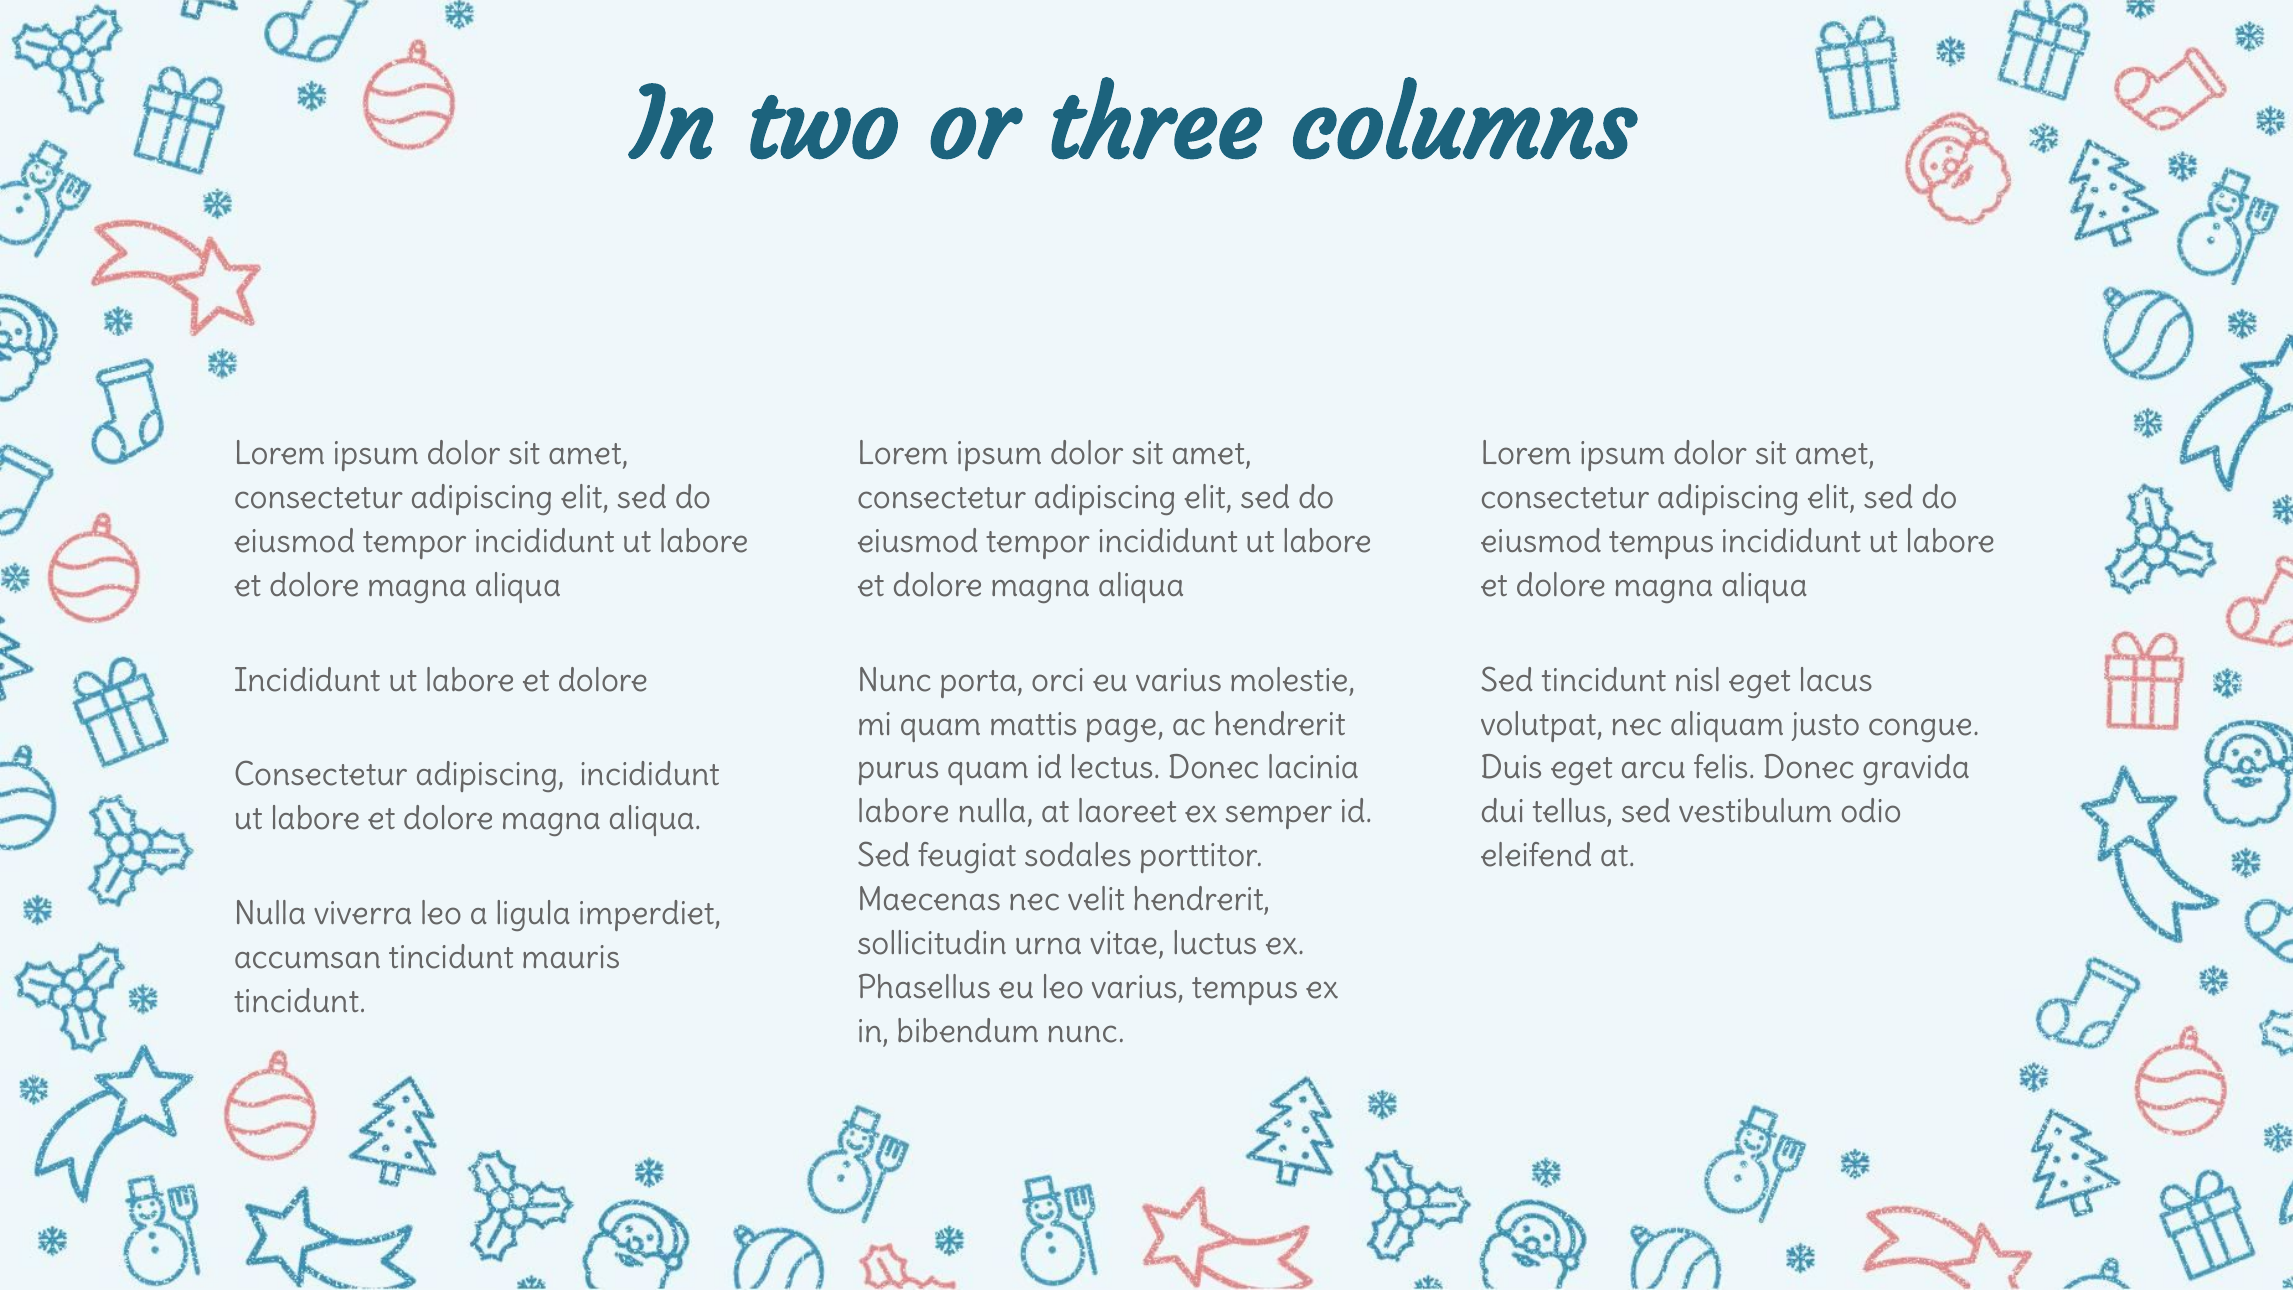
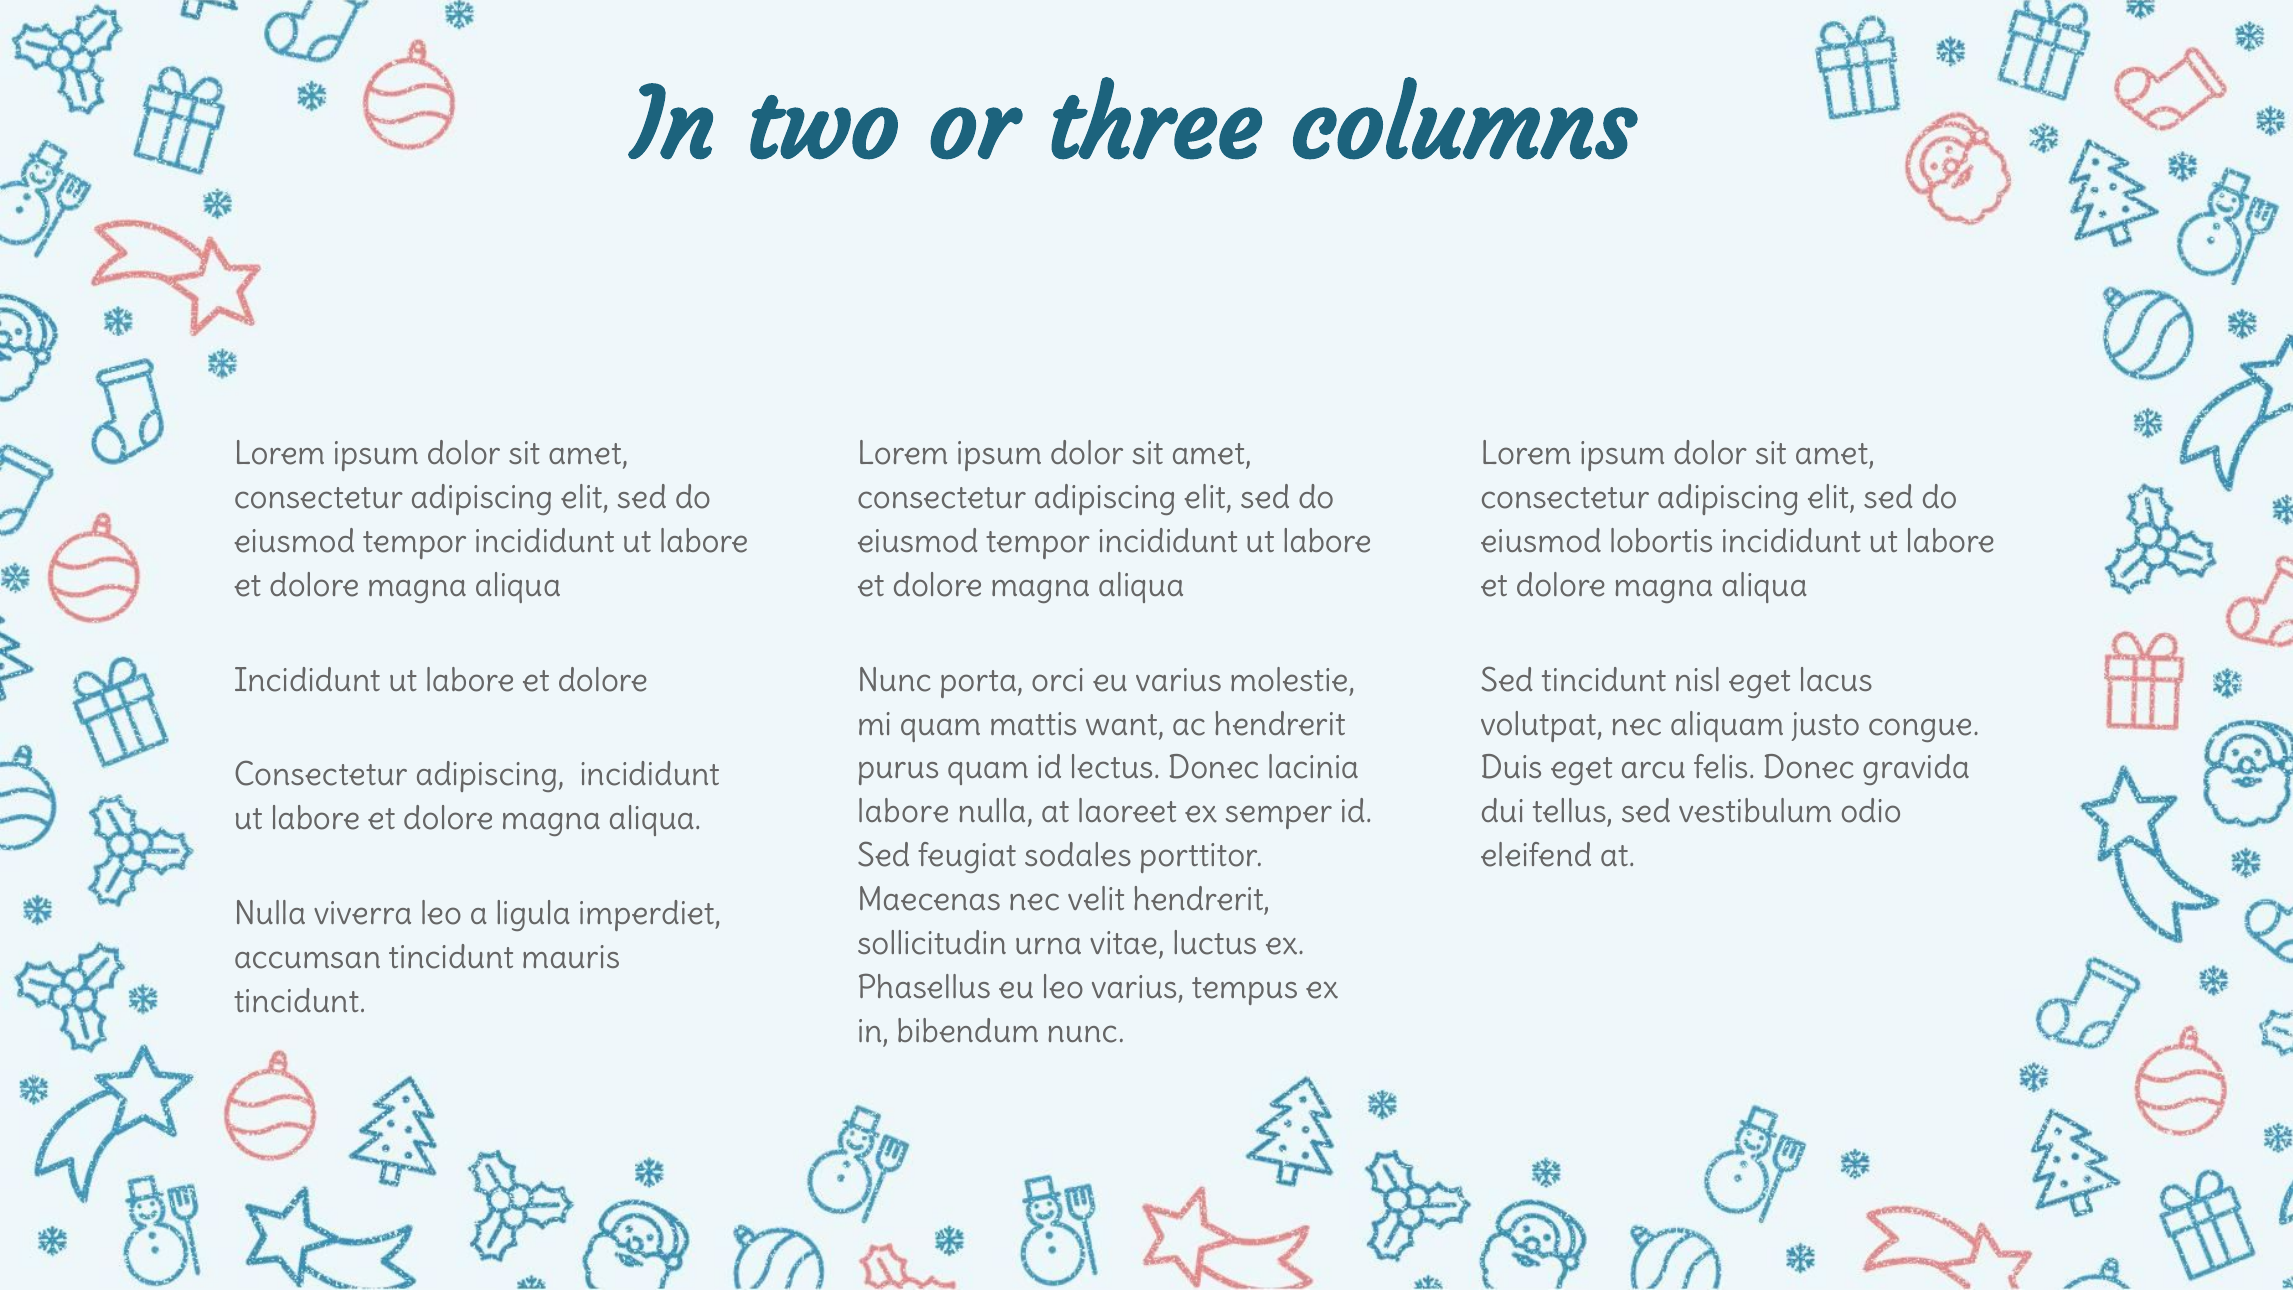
eiusmod tempus: tempus -> lobortis (1661, 542)
page: page -> want (1125, 724)
